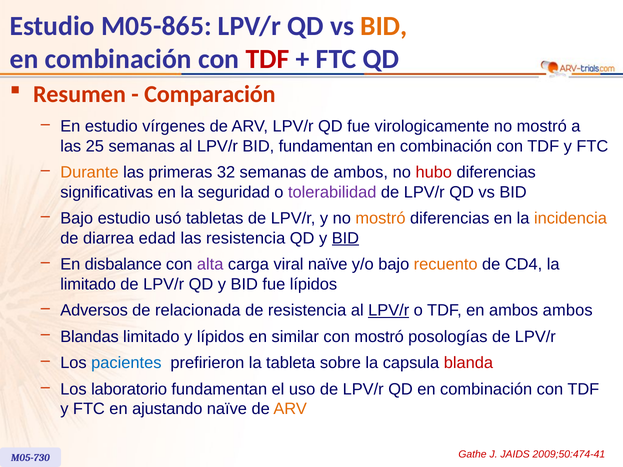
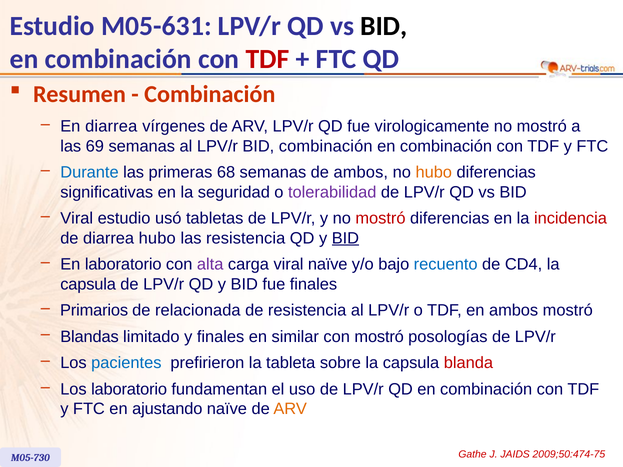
M05-865: M05-865 -> M05-631 (156, 26)
BID colour: orange -> black (384, 26)
Comparación: Comparación -> Combinación (210, 95)
En estudio: estudio -> diarrea (111, 127)
25: 25 -> 69 (95, 146)
BID fundamentan: fundamentan -> combinación (326, 146)
Durante colour: orange -> blue (89, 173)
32: 32 -> 68 (226, 173)
hubo colour: red -> orange (434, 173)
Bajo: Bajo -> Viral (77, 219)
mostró colour: orange -> red (380, 219)
incidencia colour: orange -> red (570, 219)
diarrea edad: edad -> hubo (157, 238)
En disbalance: disbalance -> laboratorio (123, 265)
recuento colour: orange -> blue (446, 265)
limitado: limitado -> capsula (88, 284)
fue lípidos: lípidos -> finales (313, 284)
Adversos: Adversos -> Primarios (94, 311)
LPV/r underline: present -> none (389, 311)
ambos ambos: ambos -> mostró (568, 311)
y lípidos: lípidos -> finales (221, 337)
2009;50:474-41: 2009;50:474-41 -> 2009;50:474-75 (569, 455)
